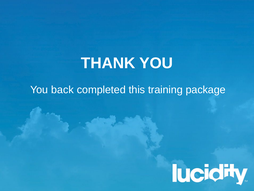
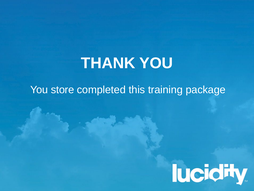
back: back -> store (63, 89)
